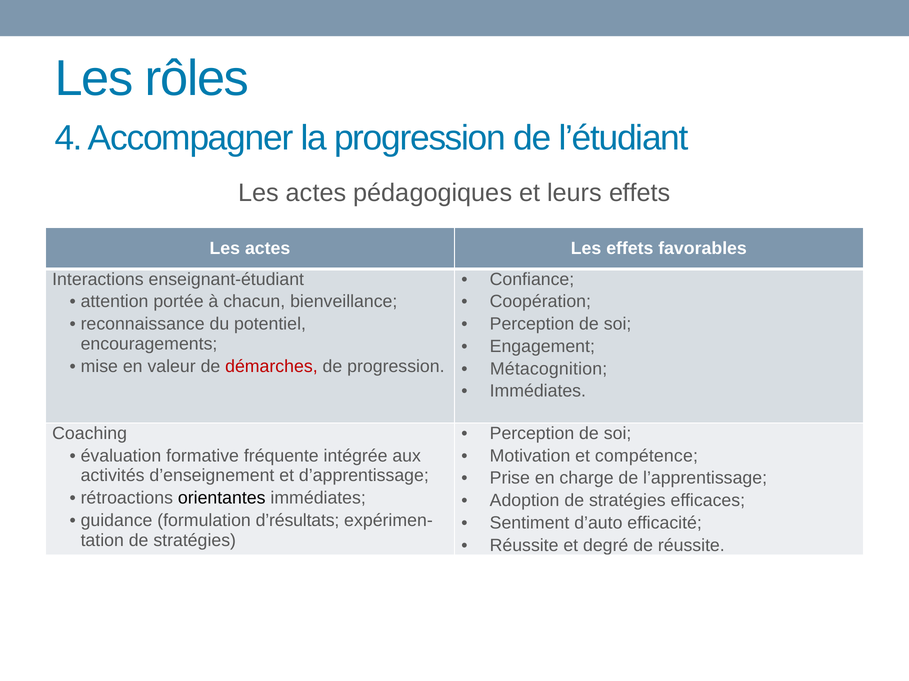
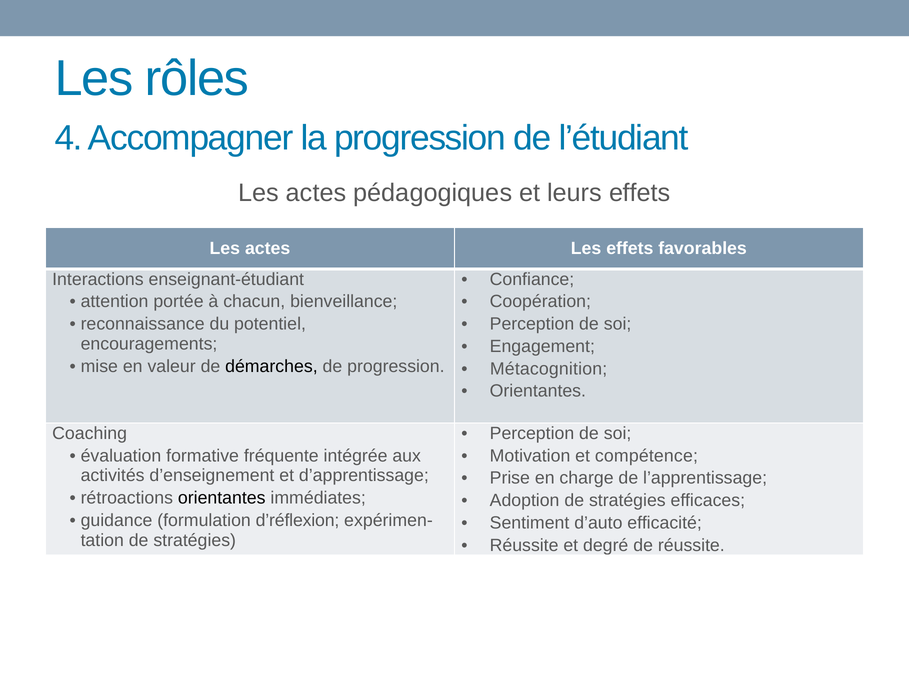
démarches colour: red -> black (271, 367)
Immédiates: Immédiates -> Orientantes (538, 392)
d’résultats: d’résultats -> d’réflexion (298, 521)
